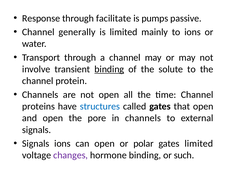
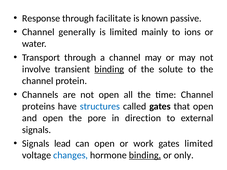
pumps: pumps -> known (155, 18)
in channels: channels -> direction (143, 118)
Signals ions: ions -> lead (62, 144)
polar: polar -> work (143, 144)
changes colour: purple -> blue (71, 155)
binding underline: none -> present (145, 155)
such: such -> only (184, 155)
